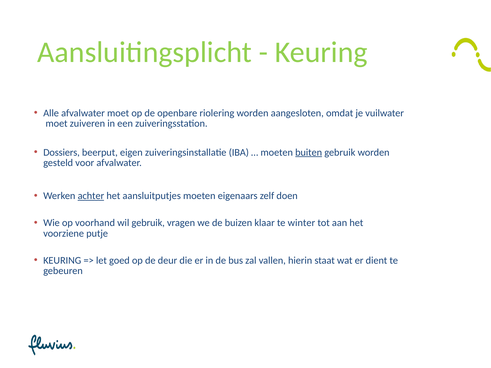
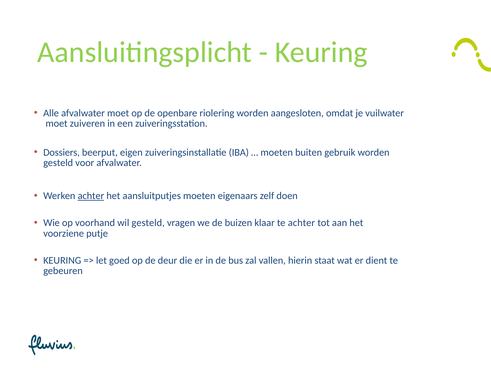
buiten underline: present -> none (309, 152)
wil gebruik: gebruik -> gesteld (148, 223)
te winter: winter -> achter (301, 223)
